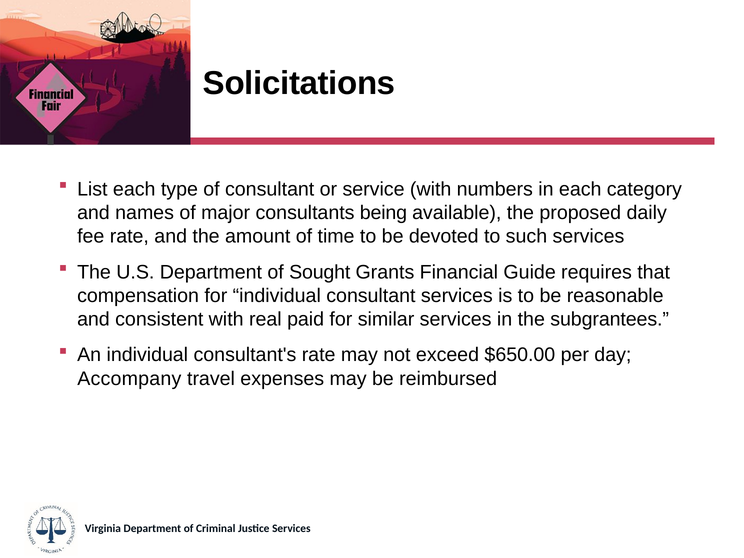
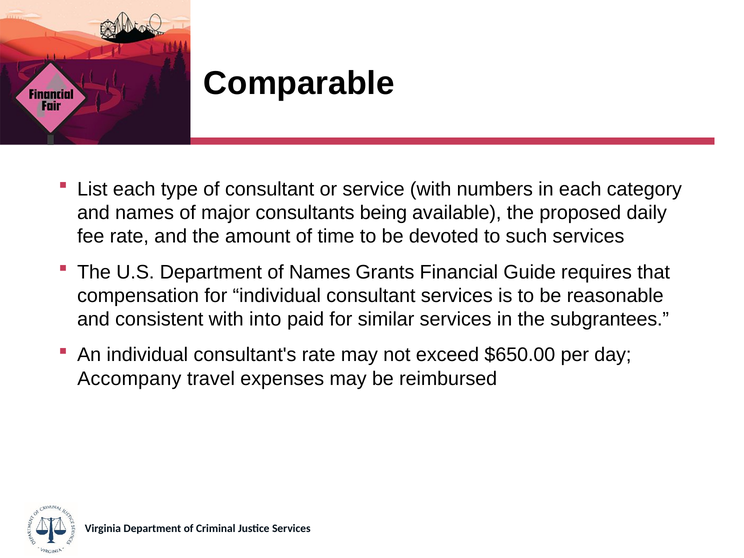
Solicitations: Solicitations -> Comparable (299, 83)
of Sought: Sought -> Names (320, 272)
real: real -> into (265, 319)
